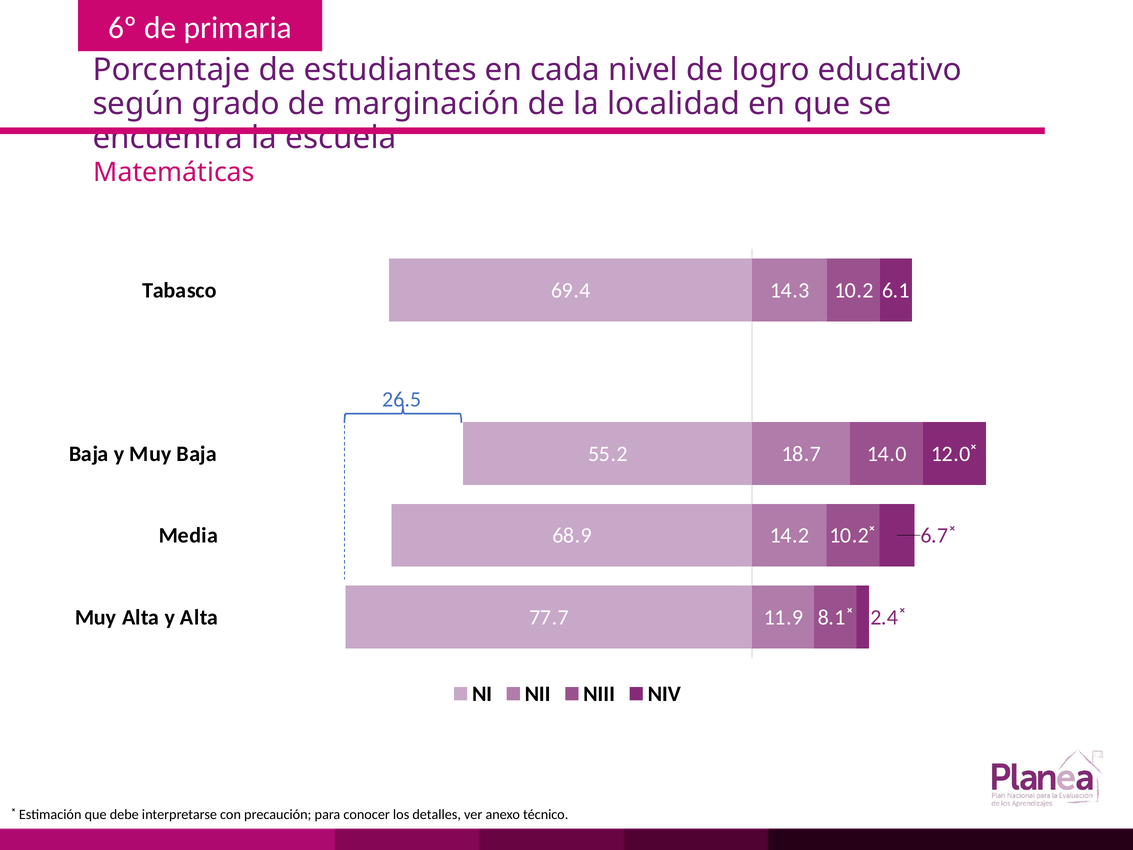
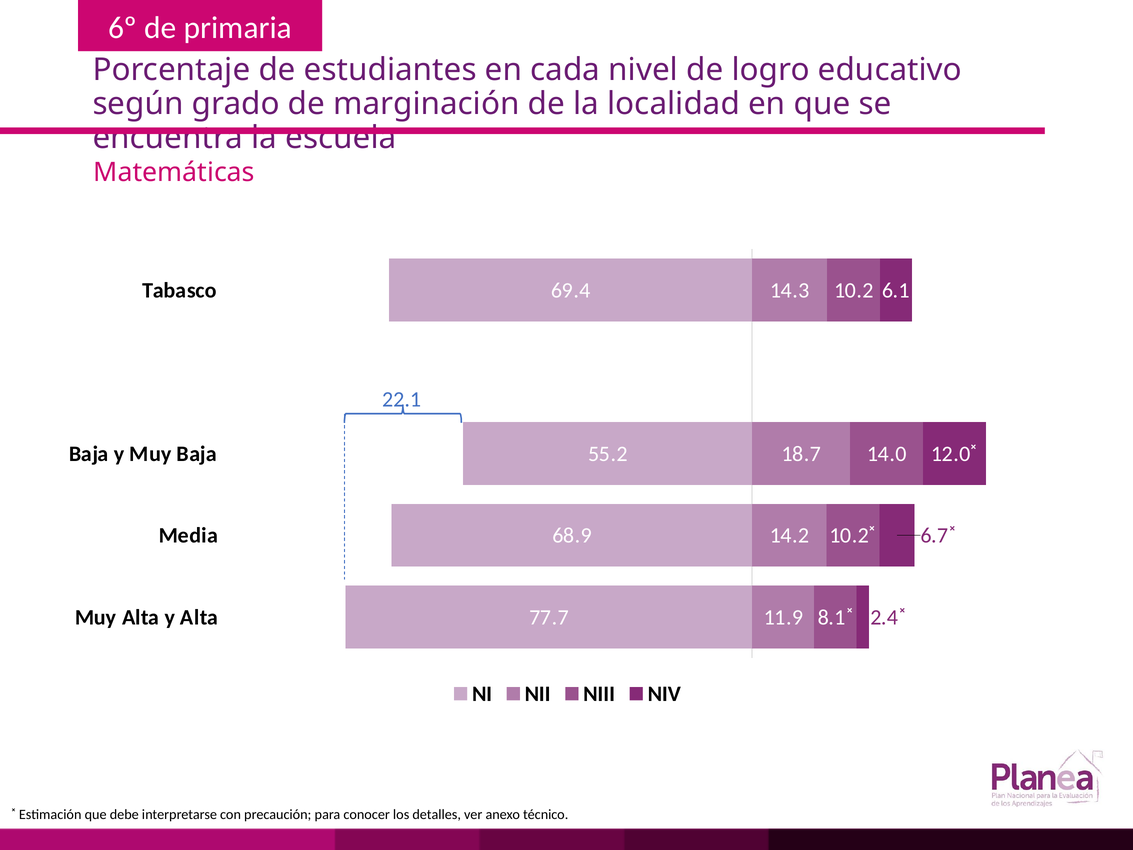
26.5: 26.5 -> 22.1 (402, 399)
